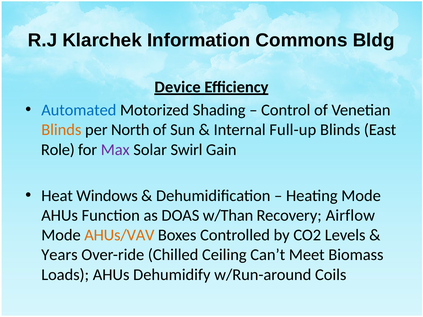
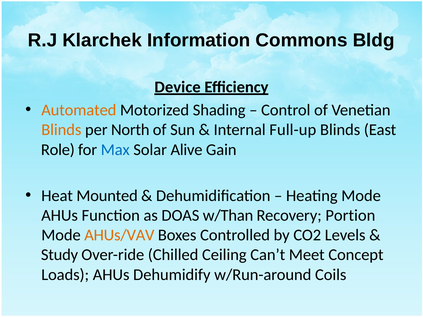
Automated colour: blue -> orange (79, 110)
Max colour: purple -> blue (115, 150)
Swirl: Swirl -> Alive (186, 150)
Windows: Windows -> Mounted (107, 196)
Airflow: Airflow -> Portion (350, 216)
Years: Years -> Study (60, 255)
Biomass: Biomass -> Concept (356, 255)
